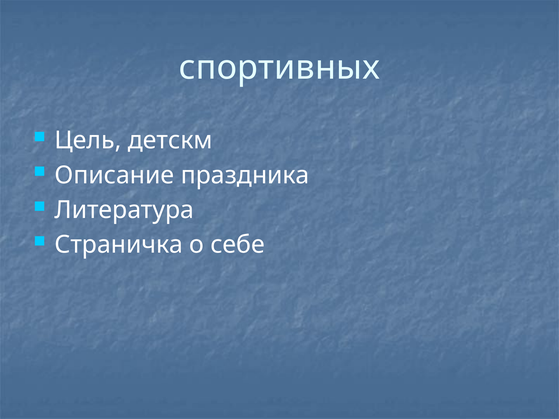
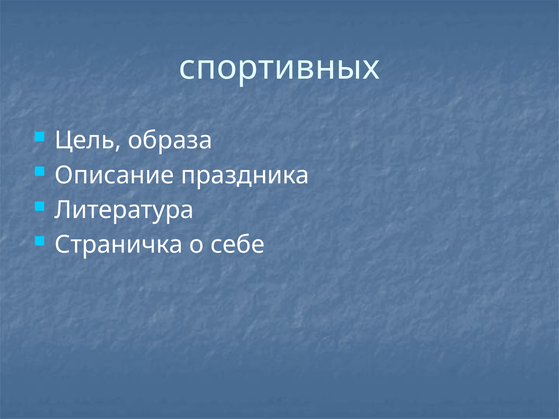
детскм: детскм -> образа (170, 141)
